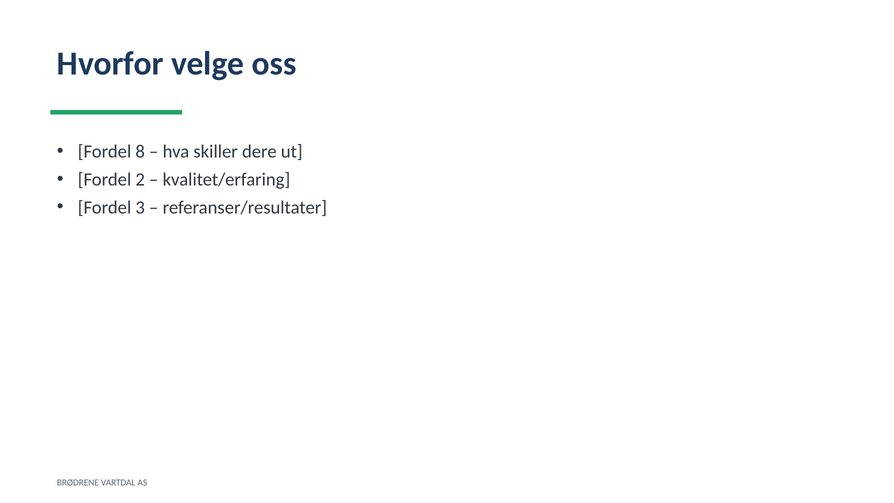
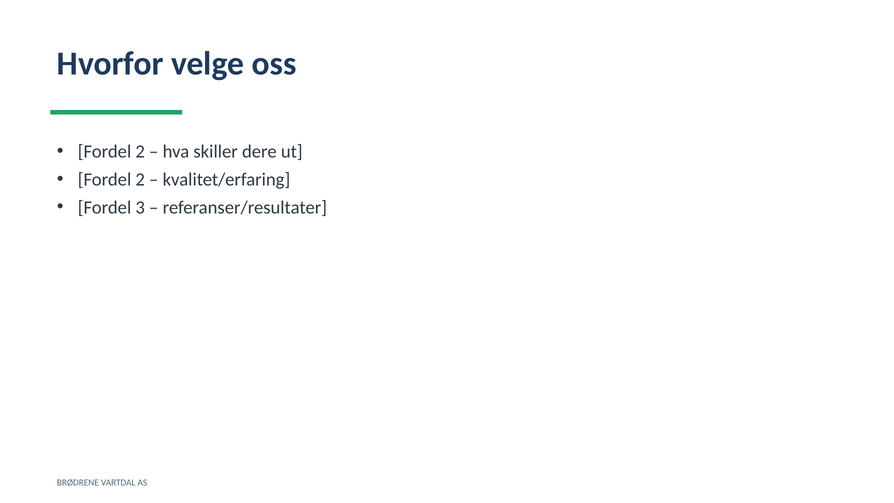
8: 8 -> 2 (140, 151)
